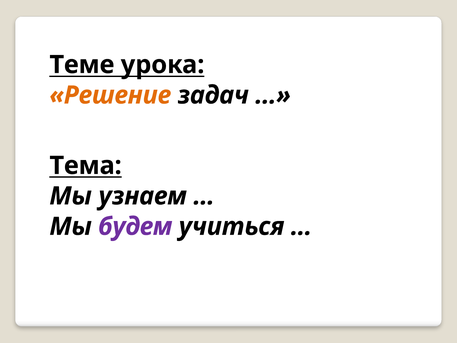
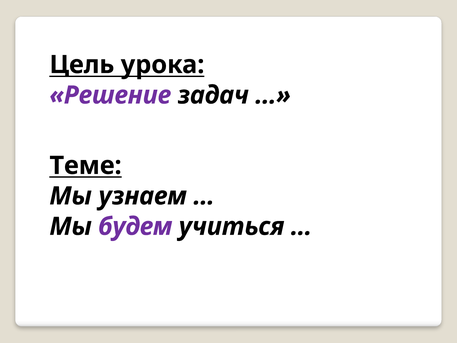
Теме: Теме -> Цель (82, 65)
Решение colour: orange -> purple (110, 95)
Тема: Тема -> Теме (86, 165)
